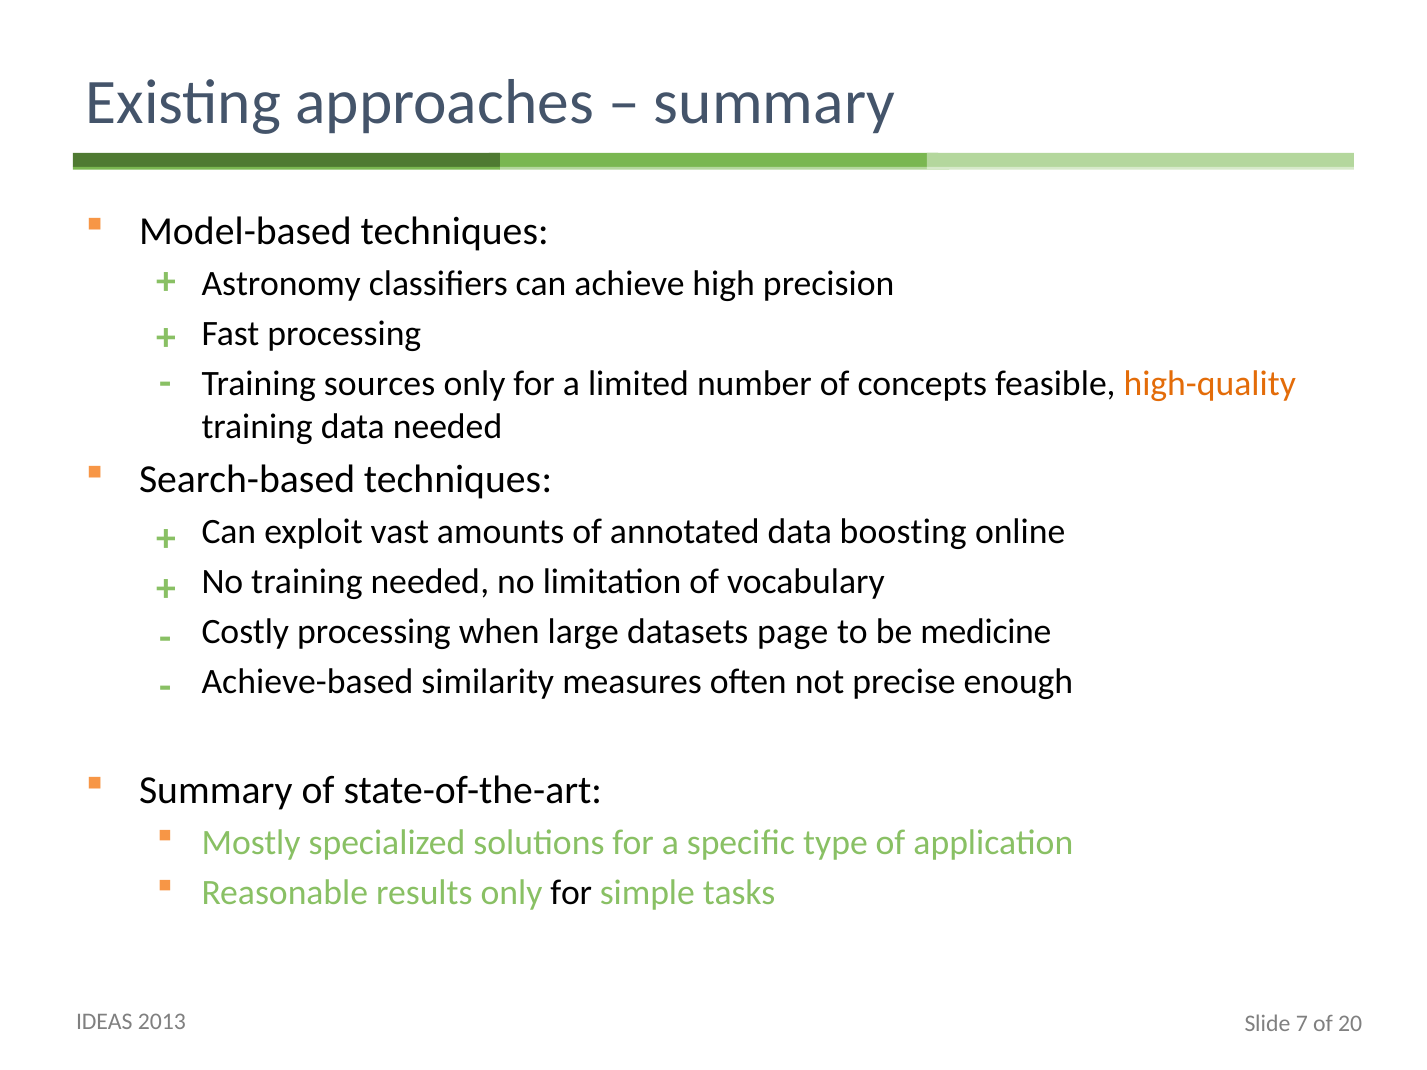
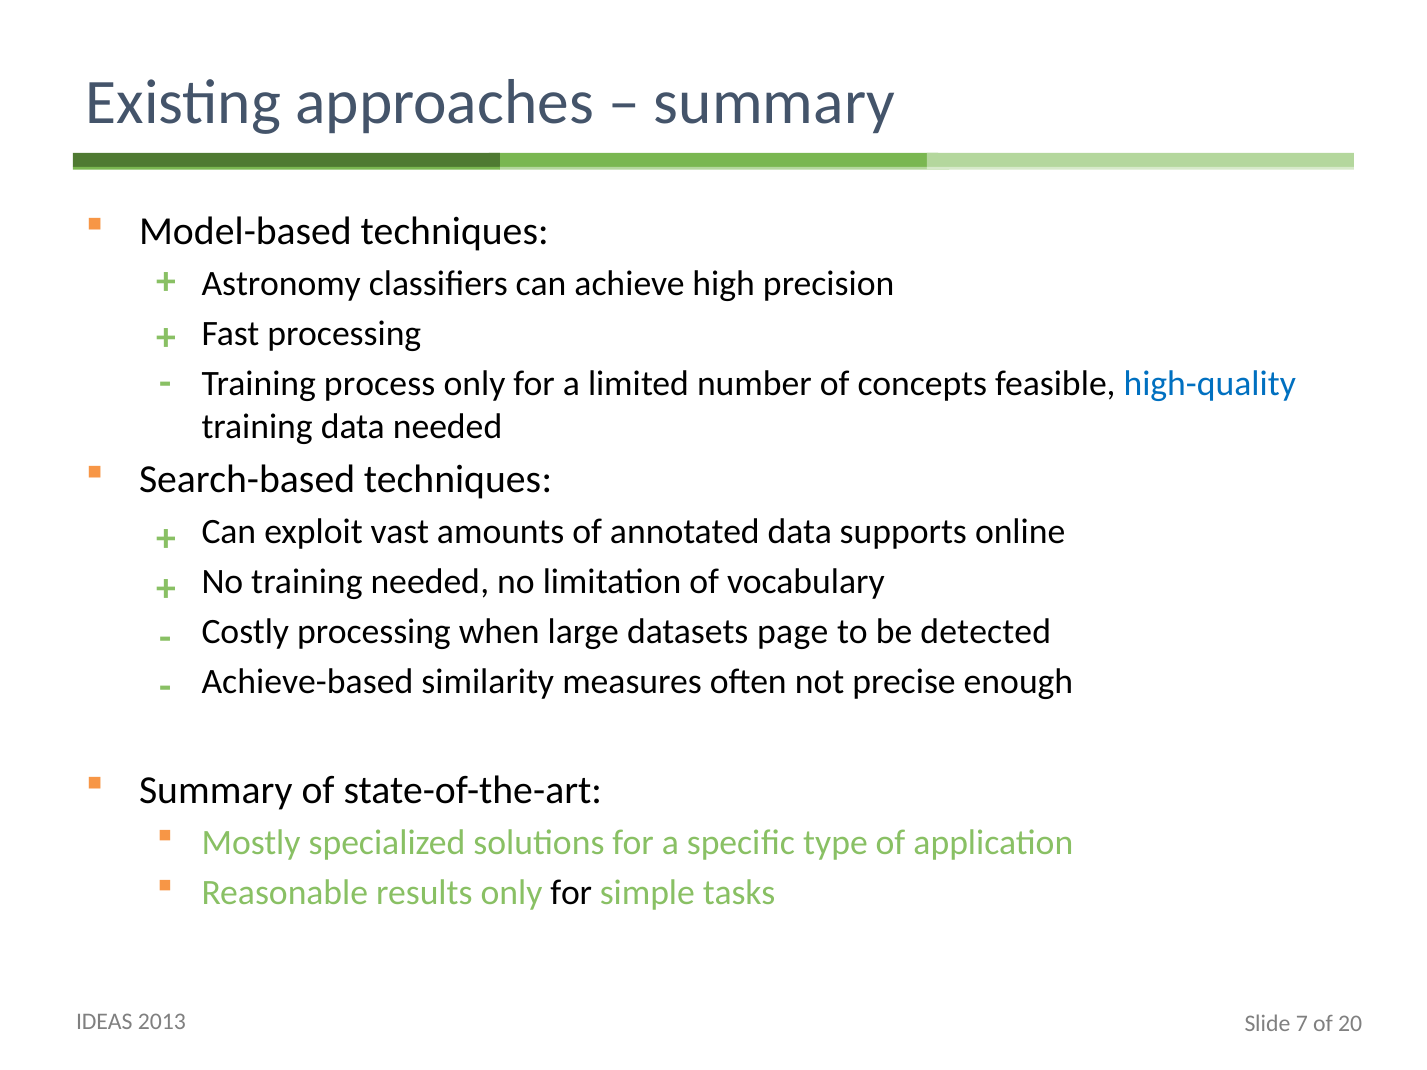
sources: sources -> process (380, 384)
high-quality colour: orange -> blue (1210, 384)
boosting: boosting -> supports (903, 532)
medicine: medicine -> detected (986, 632)
